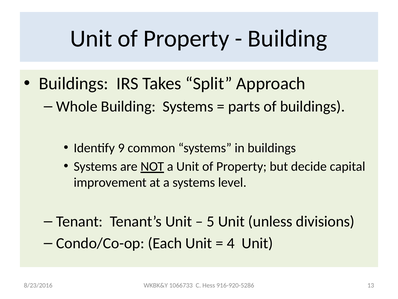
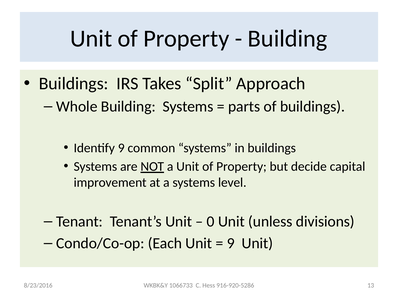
5: 5 -> 0 (211, 221)
4: 4 -> 9 (231, 243)
